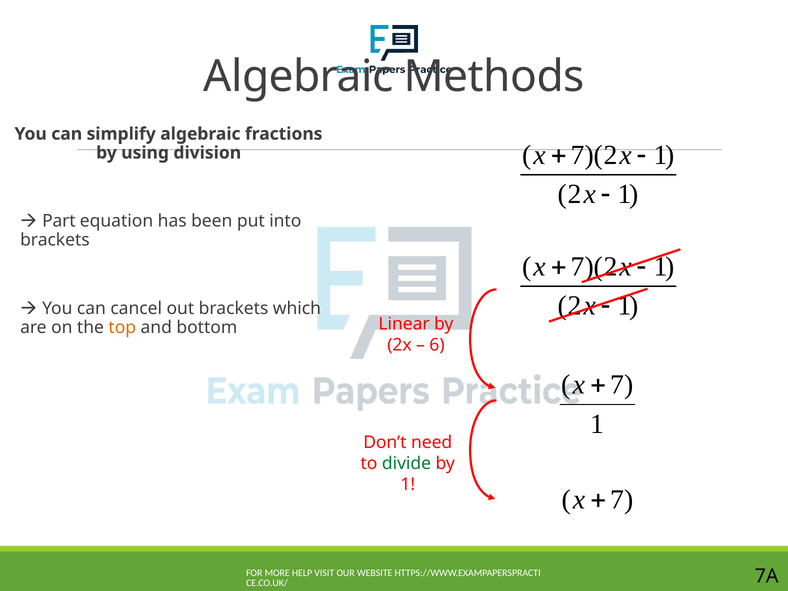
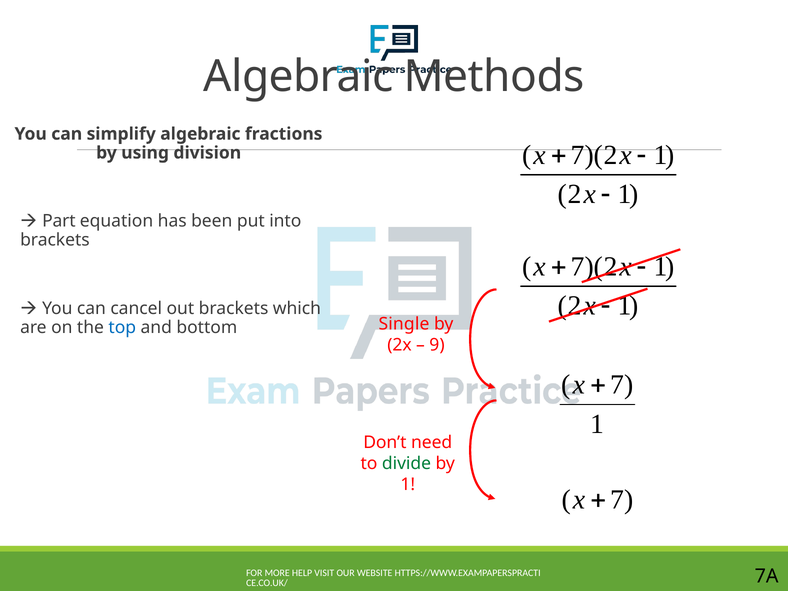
Linear: Linear -> Single (404, 324)
top colour: orange -> blue (122, 327)
6: 6 -> 9 (437, 345)
